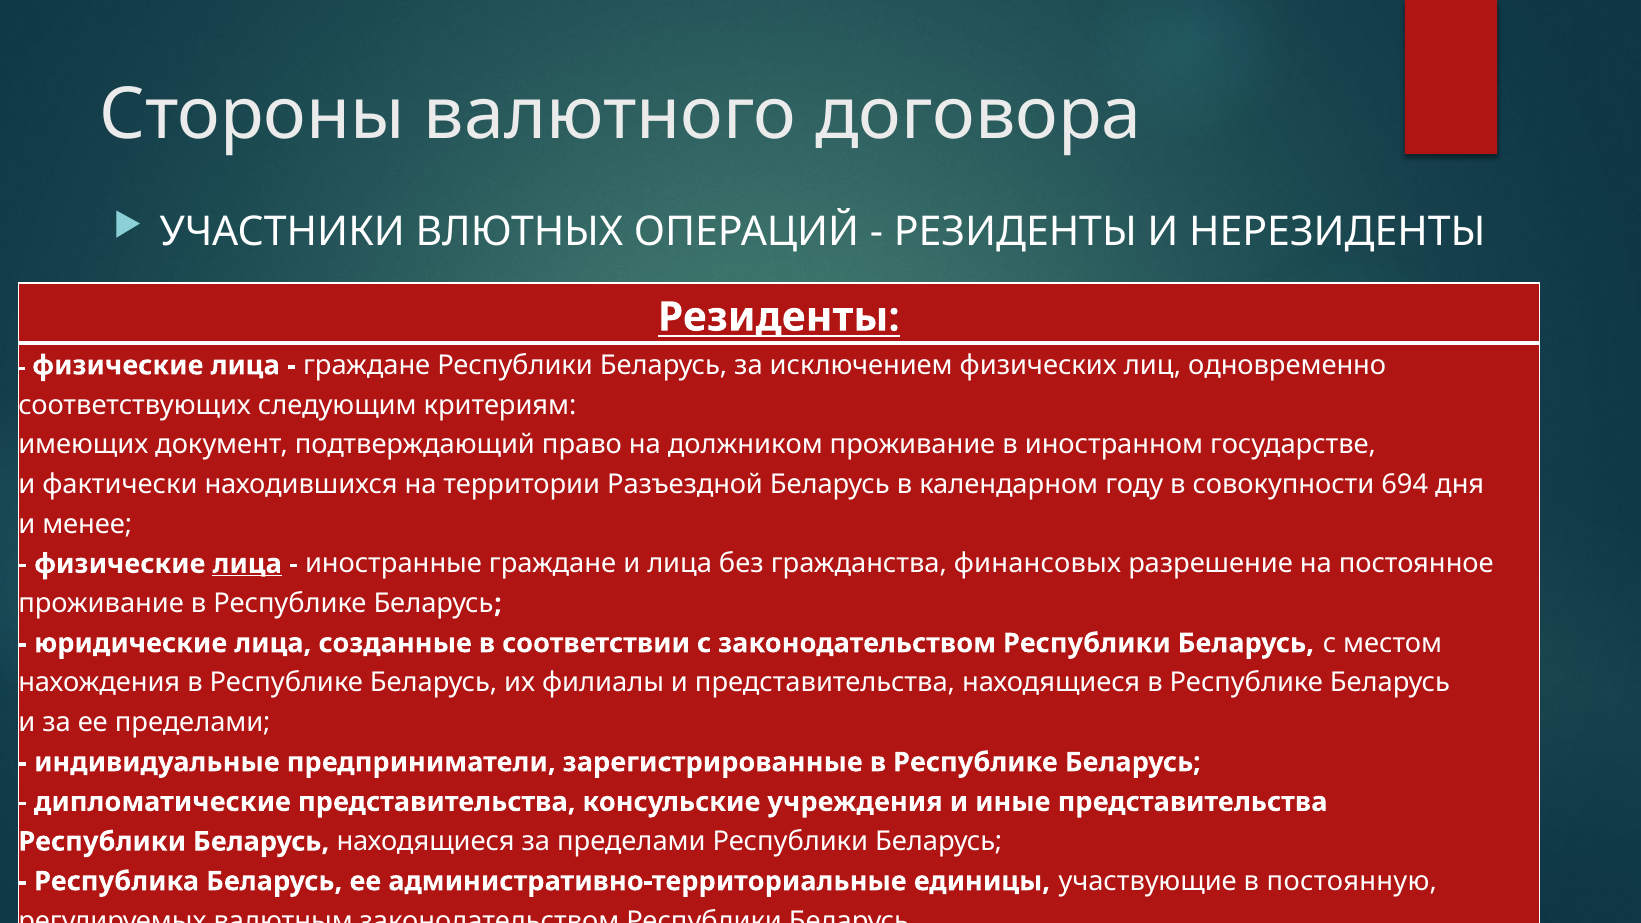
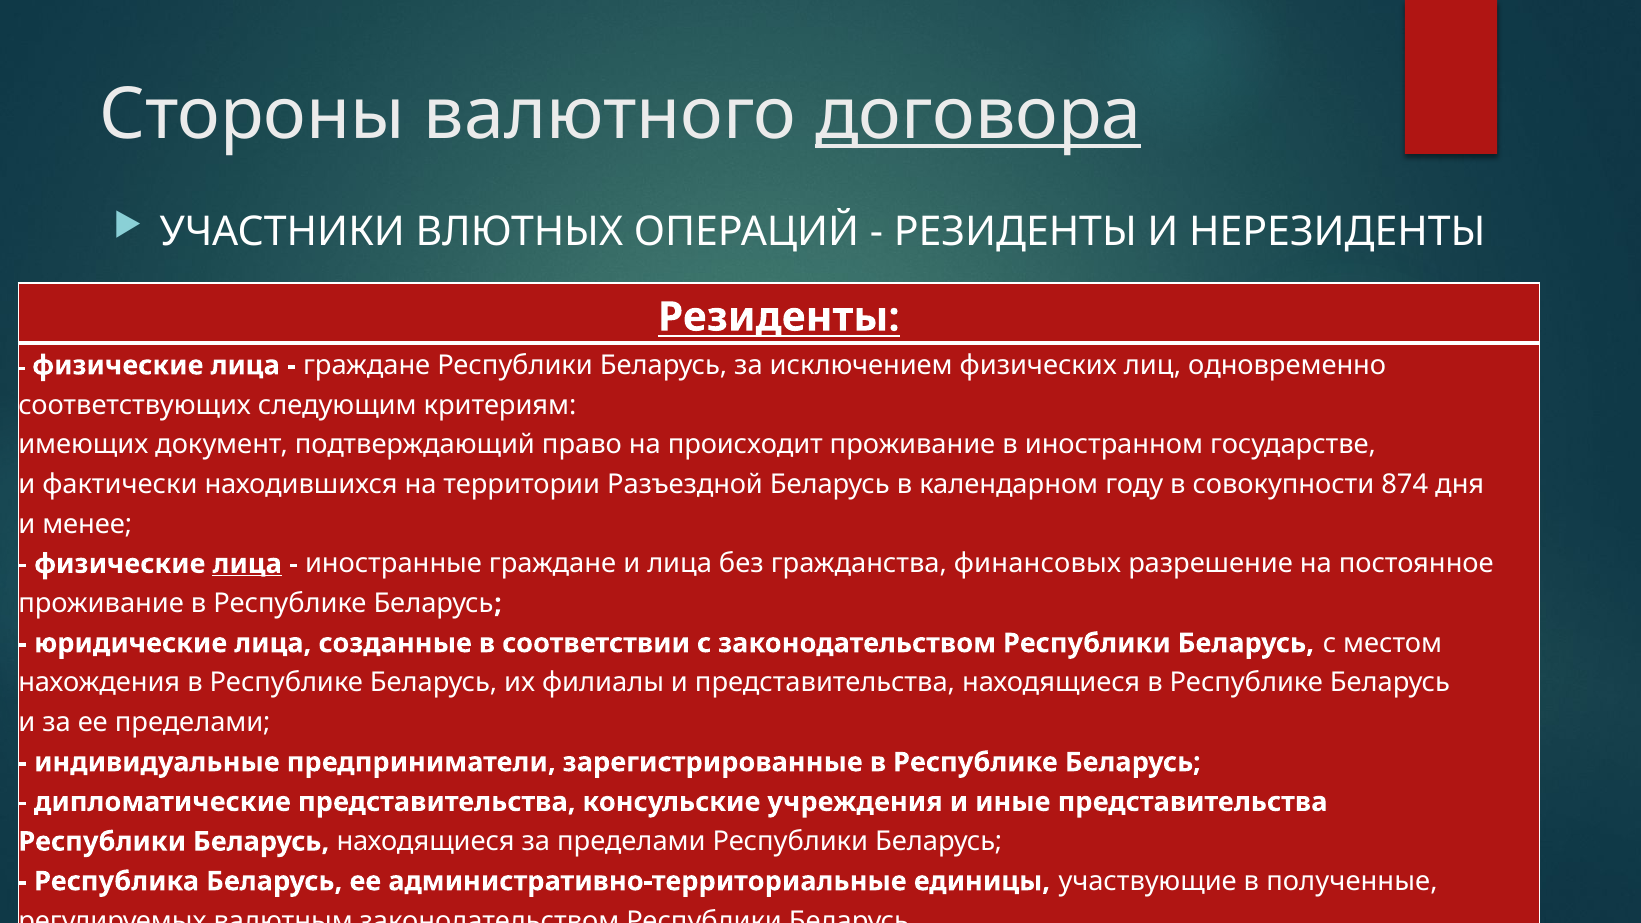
договора underline: none -> present (978, 115)
должником: должником -> происходит (745, 445)
694: 694 -> 874 (1405, 485)
постоянную: постоянную -> полученные (1352, 881)
